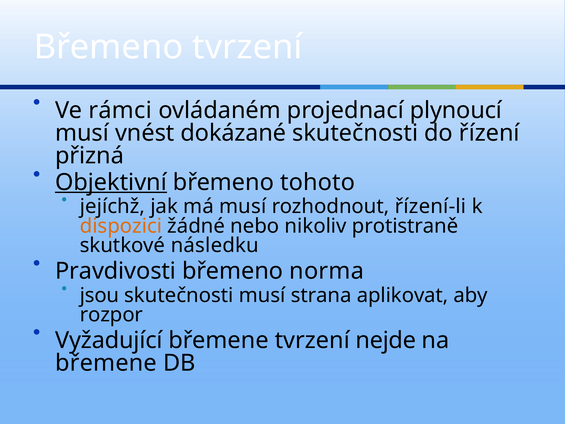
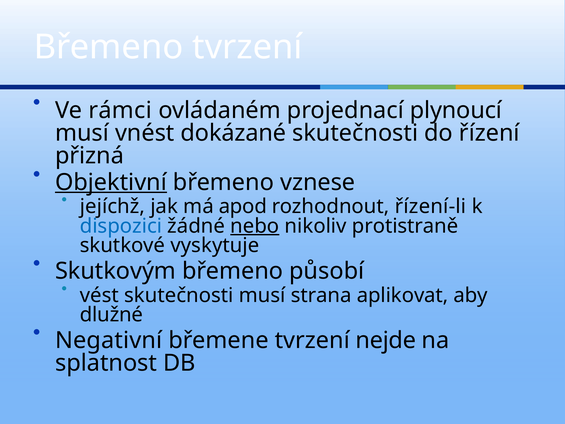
tohoto: tohoto -> vznese (318, 182)
má musí: musí -> apod (243, 206)
dispozici colour: orange -> blue (121, 226)
nebo underline: none -> present (255, 226)
následku: následku -> vyskytuje (215, 245)
Pravdivosti: Pravdivosti -> Skutkovým (116, 271)
norma: norma -> působí (327, 271)
jsou: jsou -> vést (99, 295)
rozpor: rozpor -> dlužné (111, 315)
Vyžadující: Vyžadující -> Negativní (109, 340)
břemene: břemene -> splatnost (106, 363)
